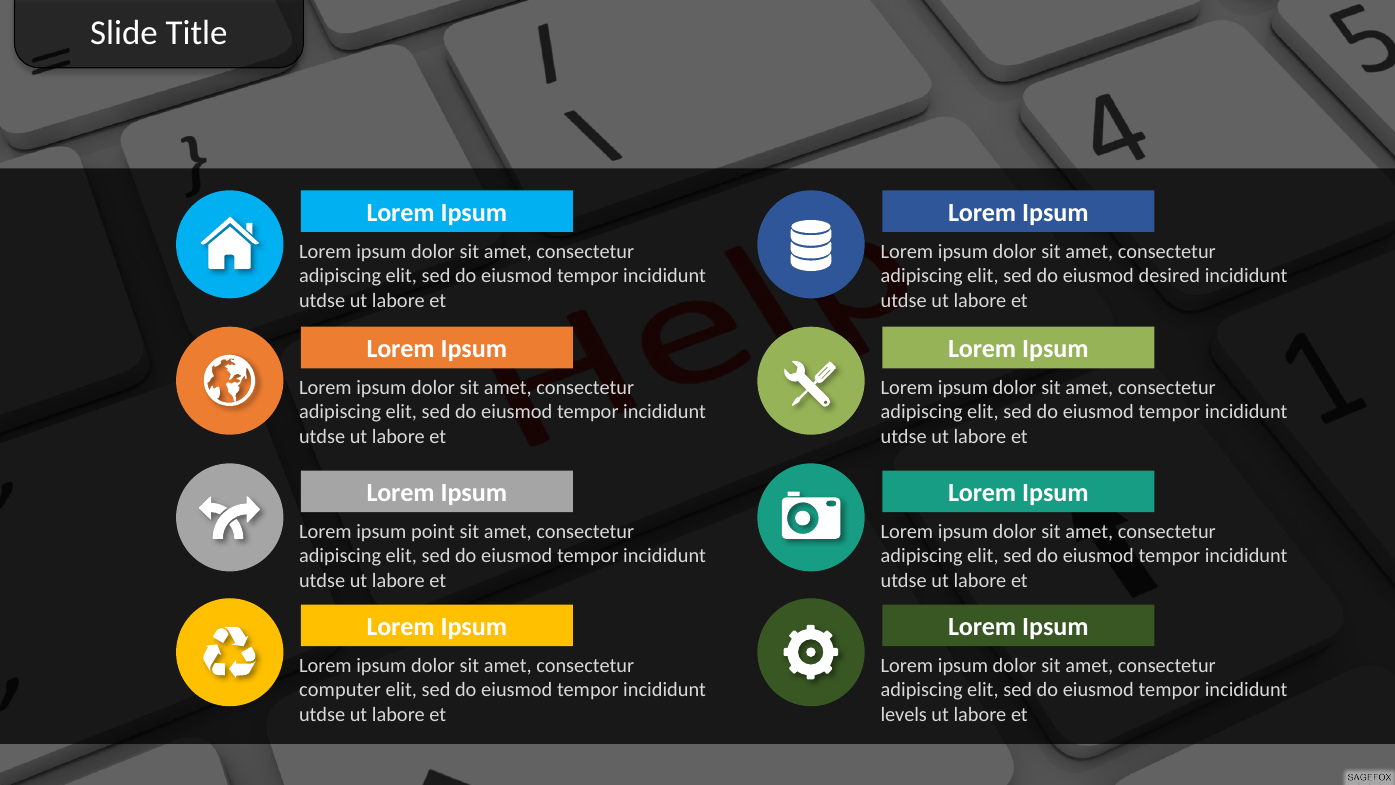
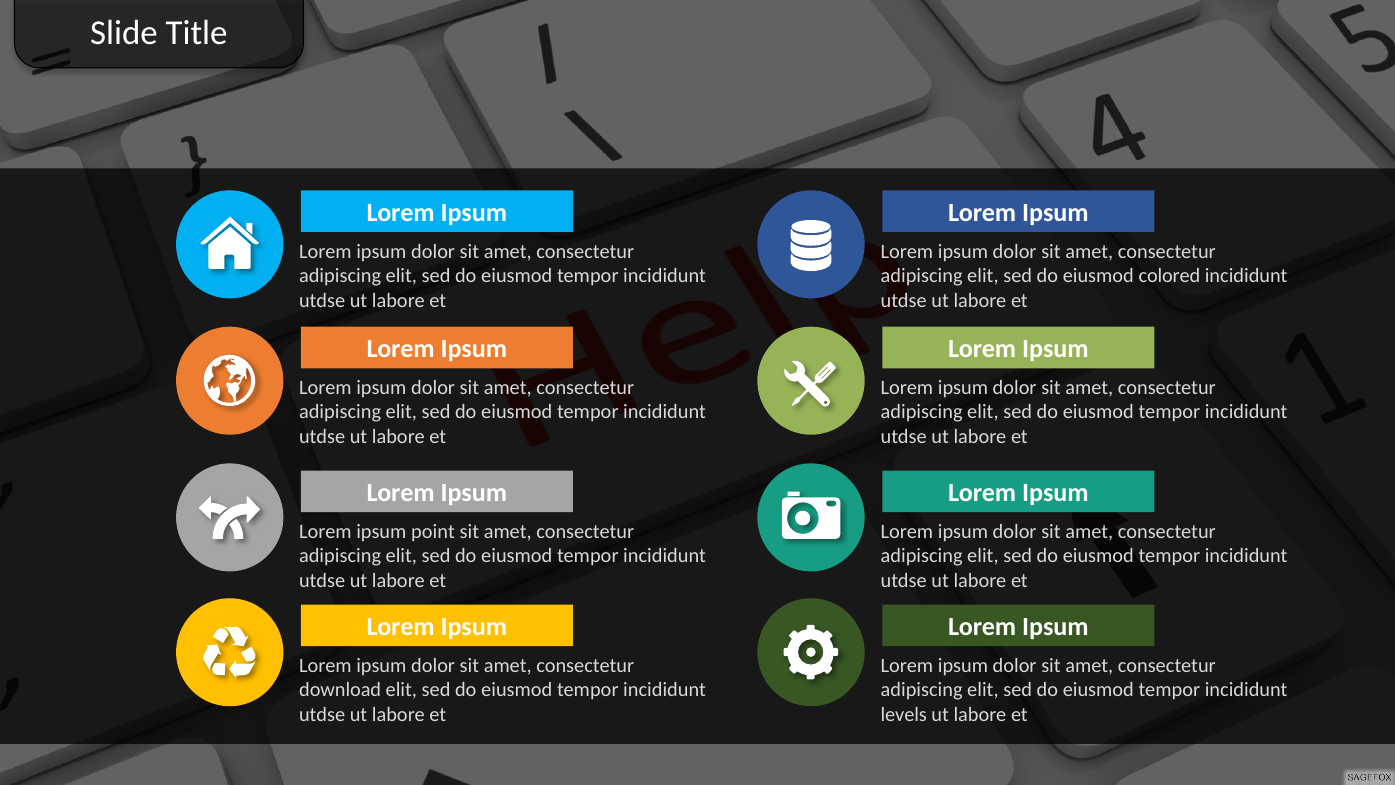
desired: desired -> colored (1169, 276)
computer: computer -> download (340, 690)
